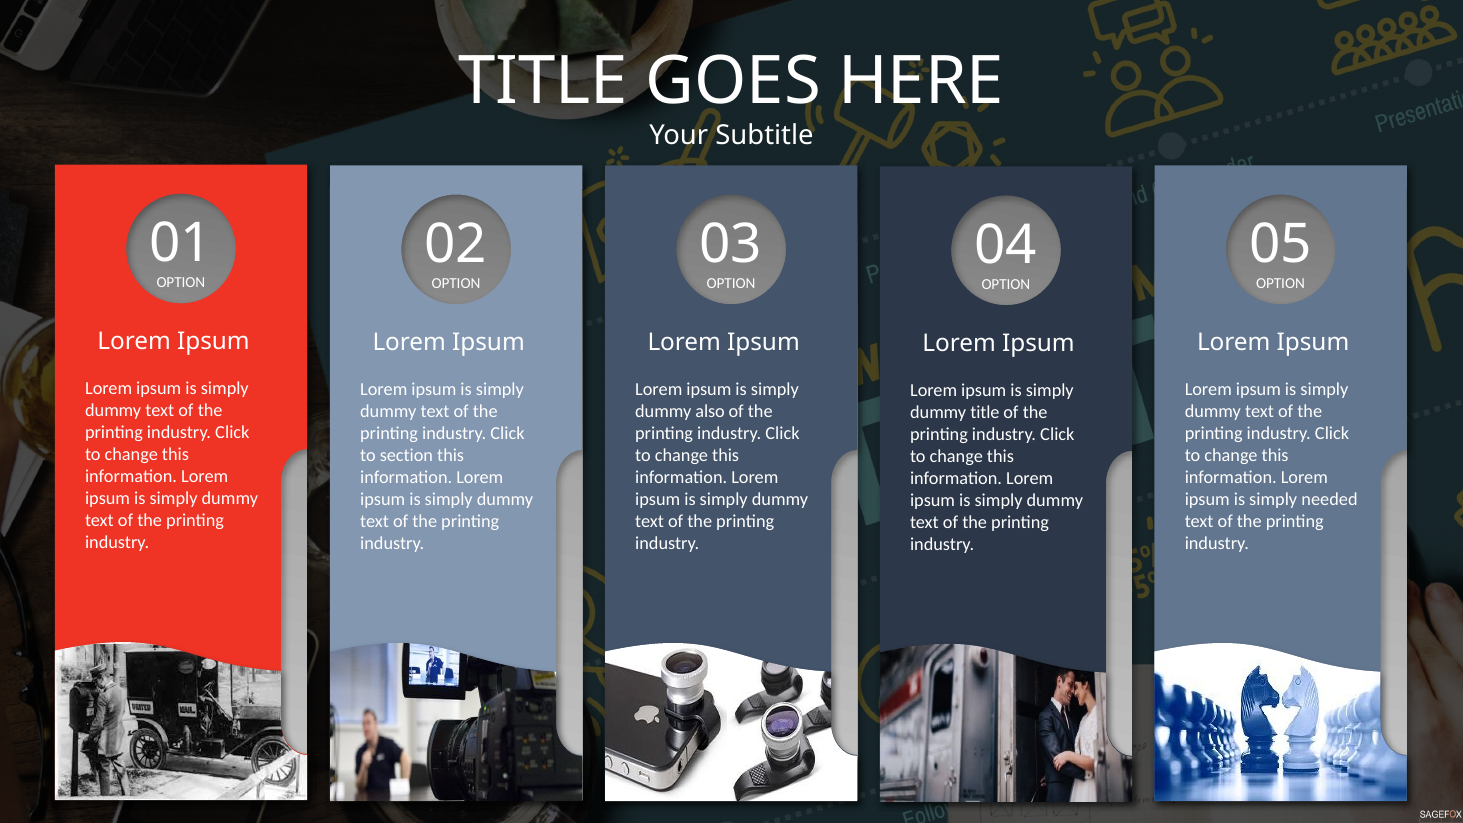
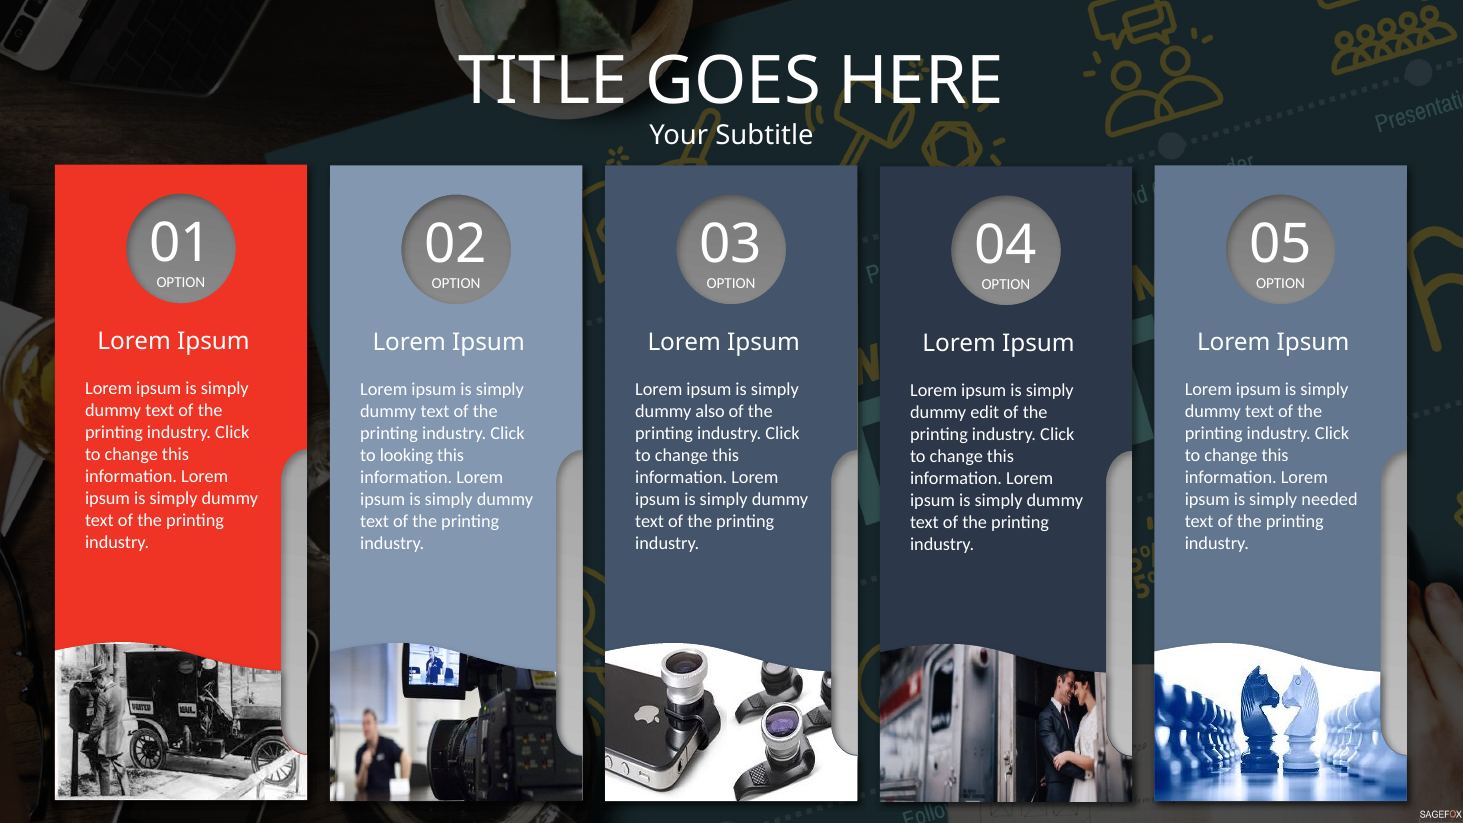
dummy title: title -> edit (985, 413)
section: section -> looking (406, 456)
